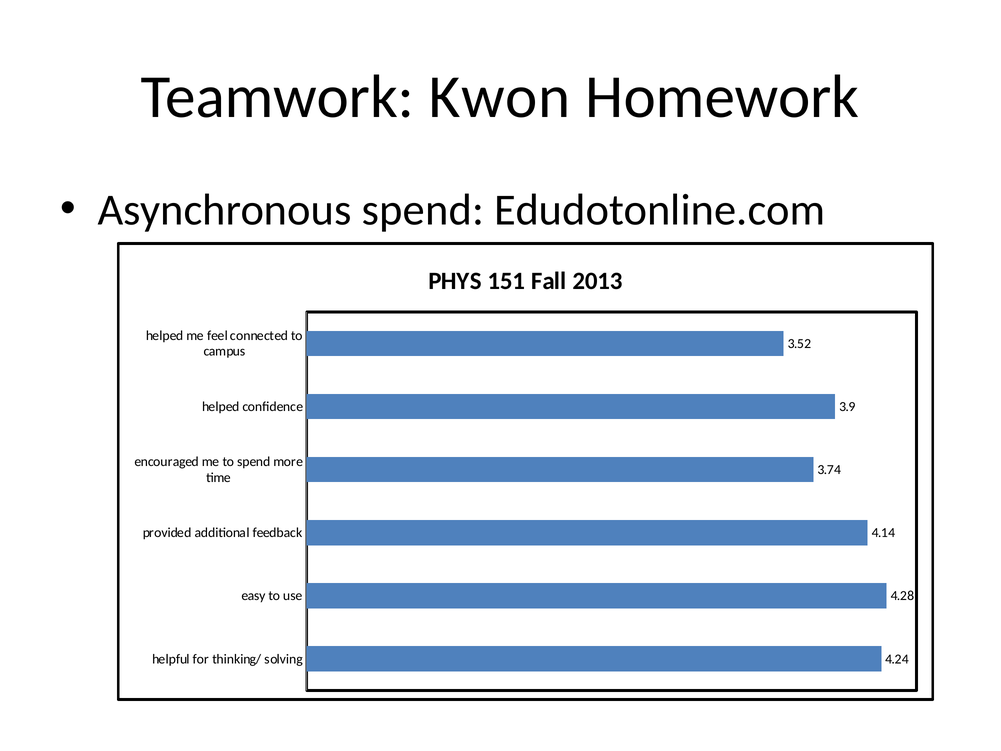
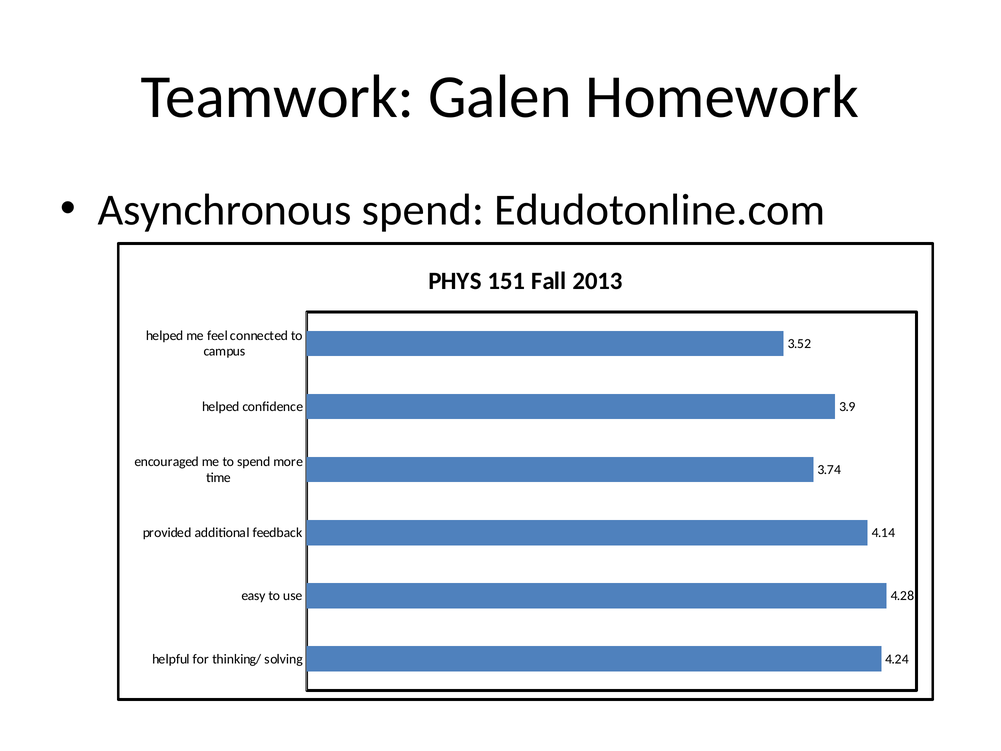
Kwon: Kwon -> Galen (500, 97)
